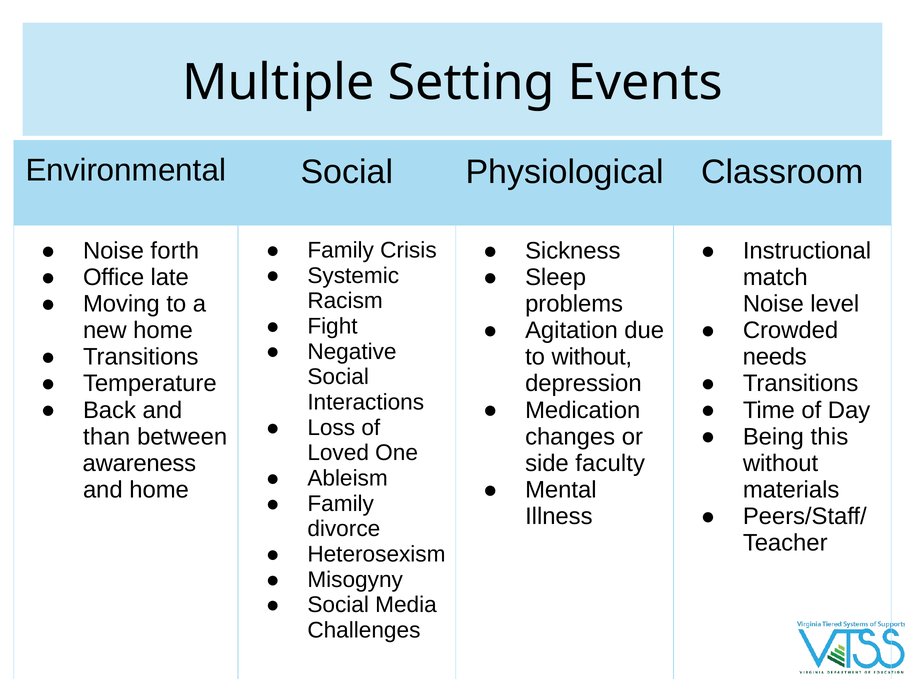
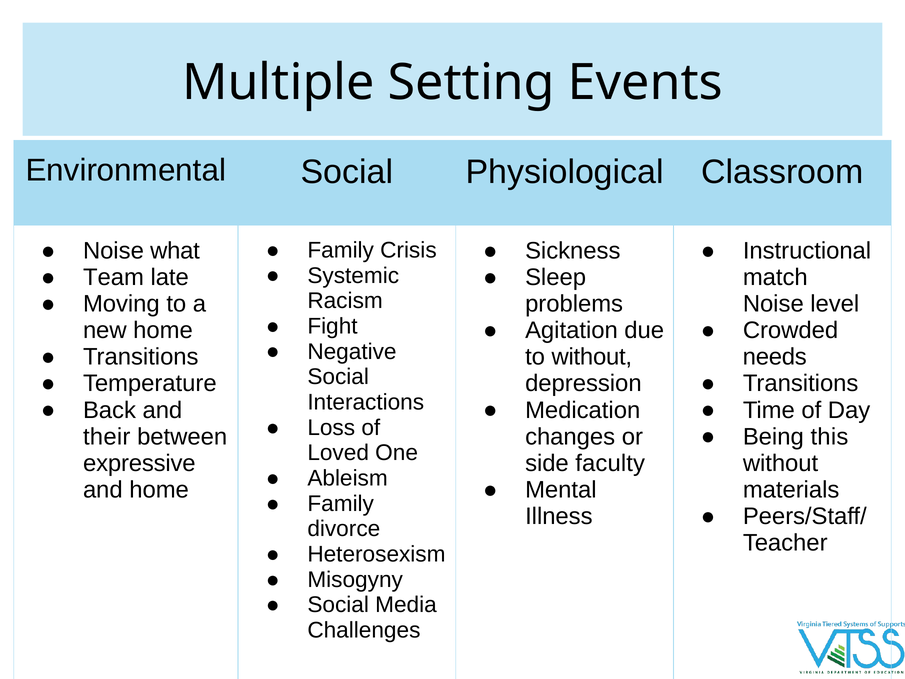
forth: forth -> what (175, 251)
Office: Office -> Team (113, 277)
than: than -> their (107, 437)
awareness: awareness -> expressive (139, 463)
